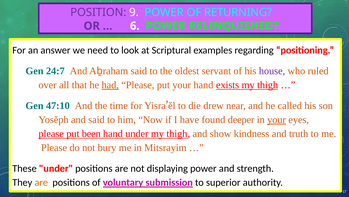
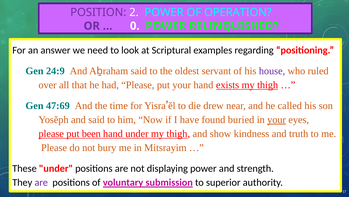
9: 9 -> 2 (134, 12)
RETURNING: RETURNING -> OPERATION (238, 12)
6: 6 -> 0 (135, 26)
24:7: 24:7 -> 24:9 (55, 71)
had underline: present -> none (110, 85)
47:10: 47:10 -> 47:69 (58, 105)
deeper: deeper -> buried (241, 119)
are colour: orange -> purple (41, 182)
